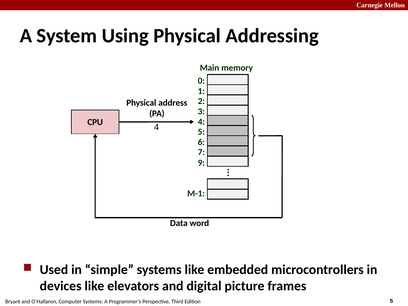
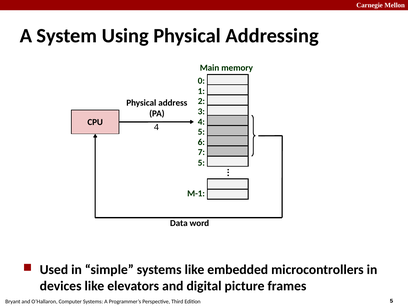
9: 9 -> 5 (201, 163)
